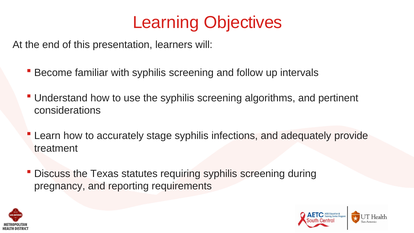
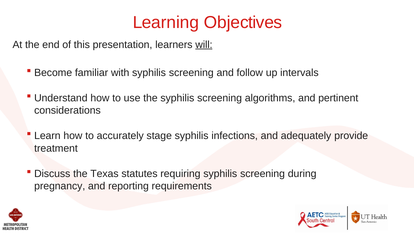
will underline: none -> present (204, 45)
